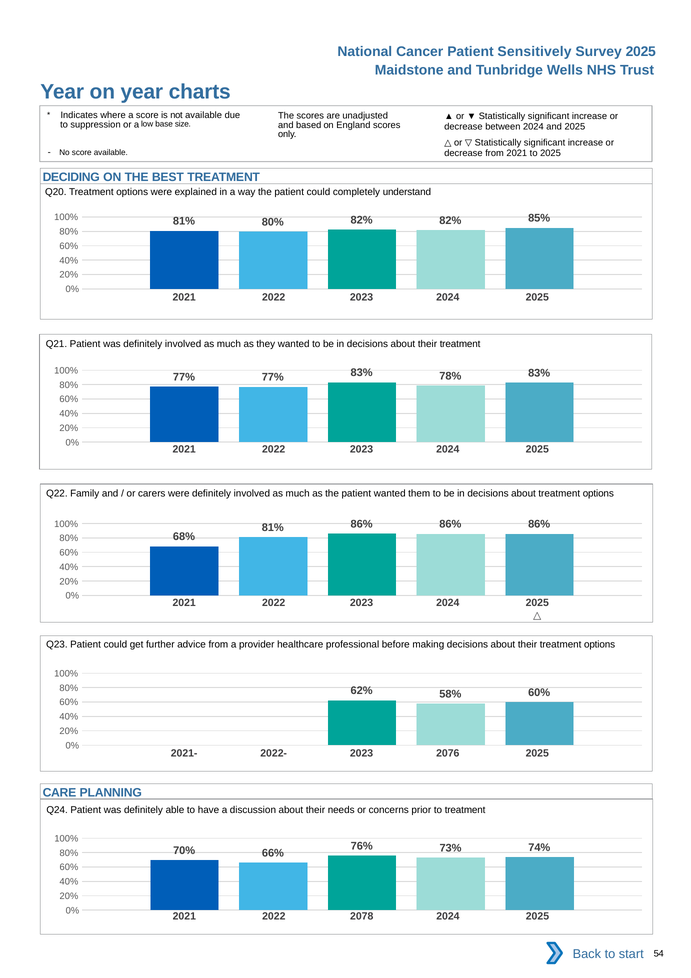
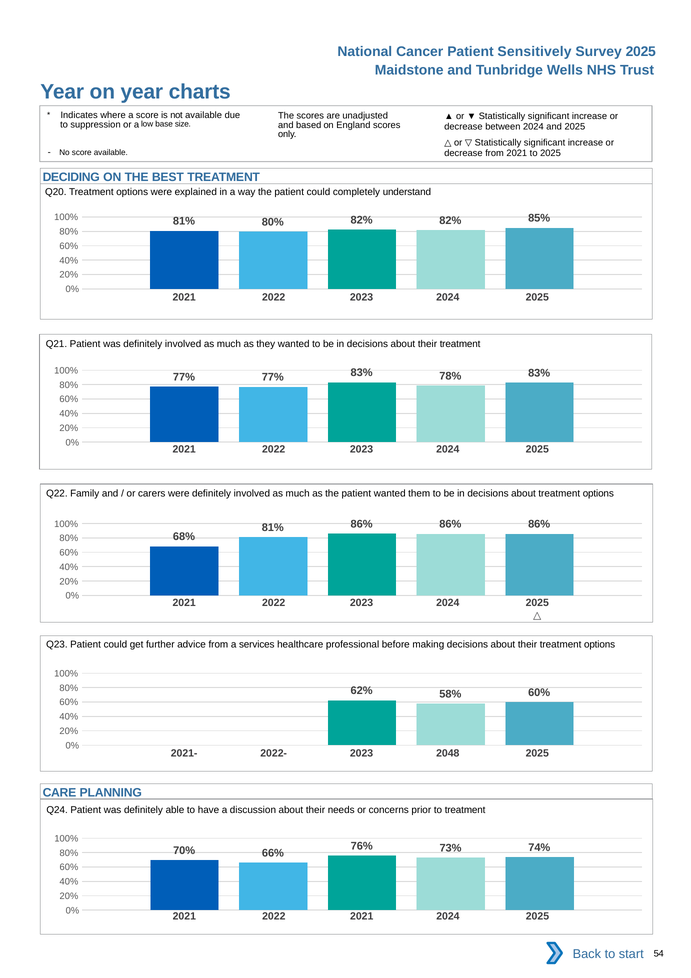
provider: provider -> services (257, 644)
2076: 2076 -> 2048 (448, 753)
2022 2078: 2078 -> 2021 (362, 916)
